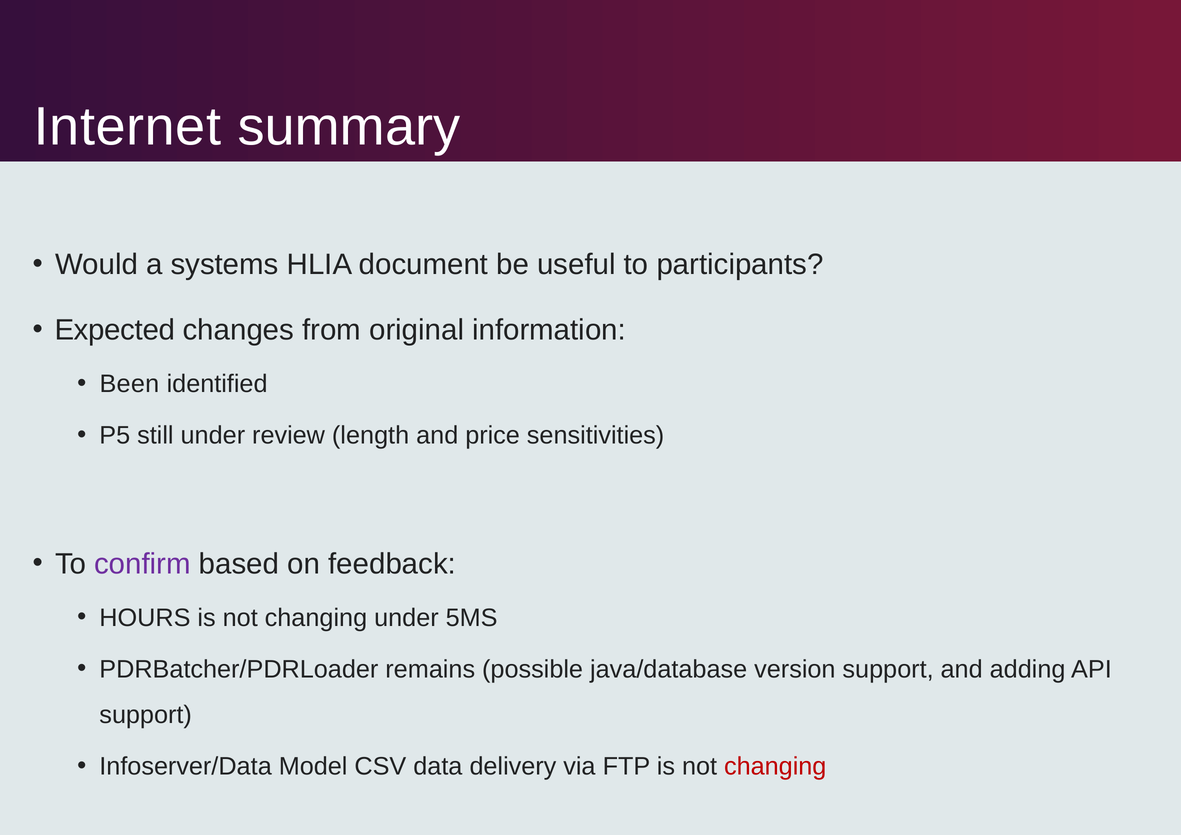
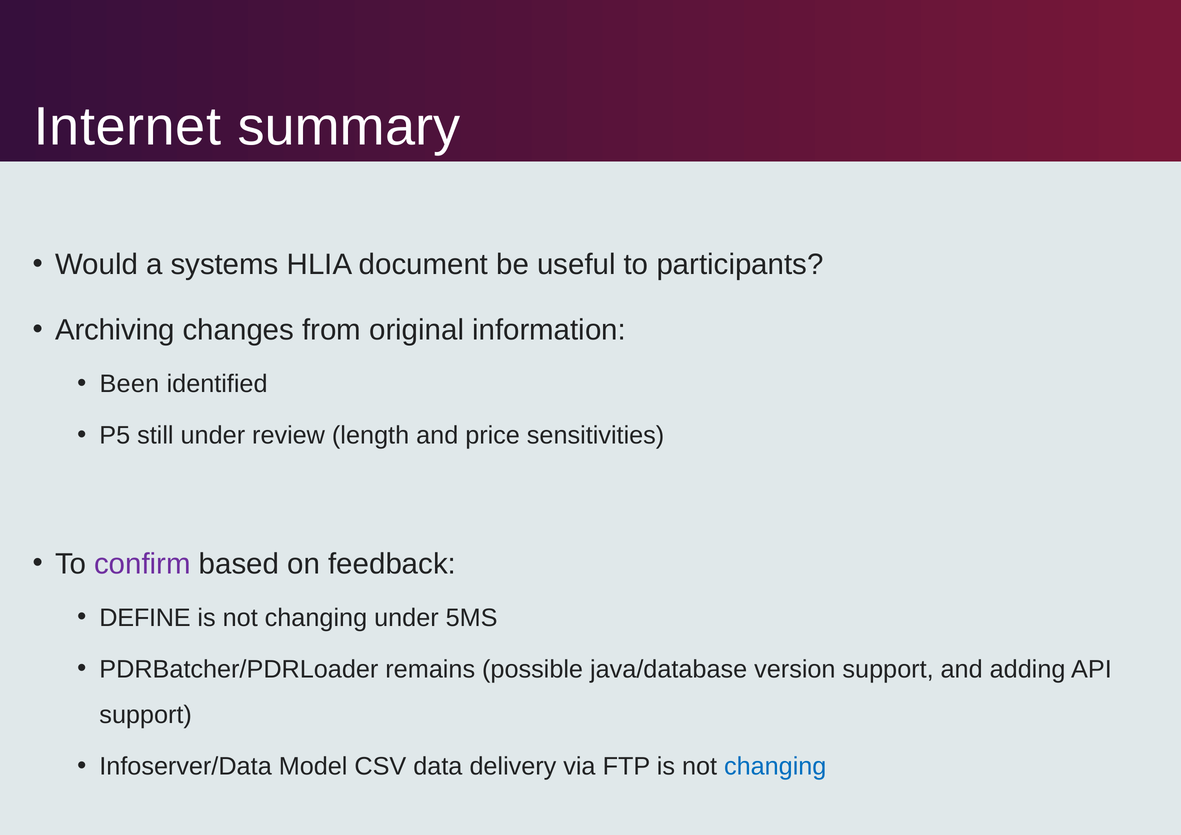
Expected: Expected -> Archiving (115, 330)
HOURS: HOURS -> DEFINE (145, 618)
changing colour: red -> blue (775, 766)
